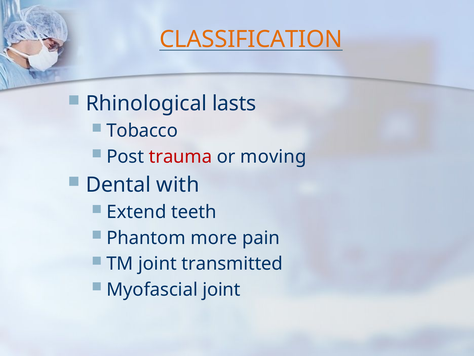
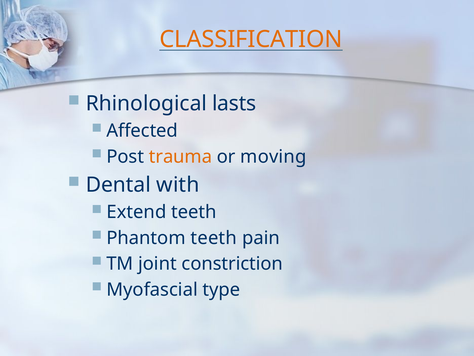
Tobacco: Tobacco -> Affected (142, 131)
trauma colour: red -> orange (181, 156)
Phantom more: more -> teeth (214, 238)
transmitted: transmitted -> constriction (232, 263)
Myofascial joint: joint -> type (221, 289)
